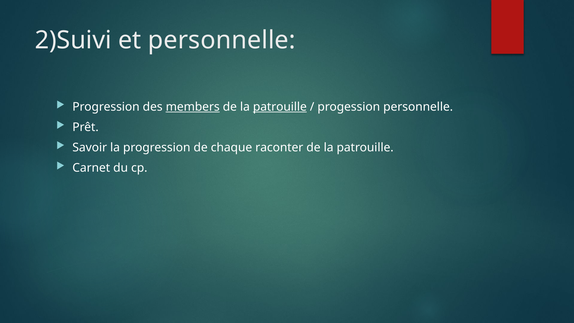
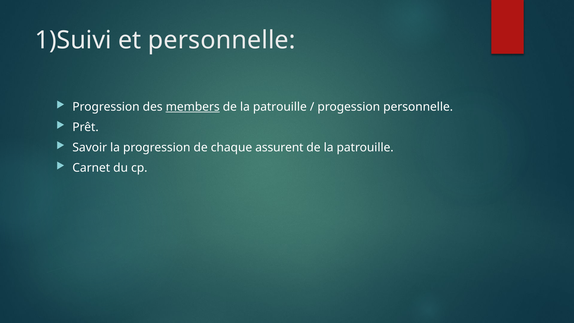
2)Suivi: 2)Suivi -> 1)Suivi (73, 40)
patrouille underline: present -> none (280, 107)
raconter: raconter -> assurent (279, 148)
